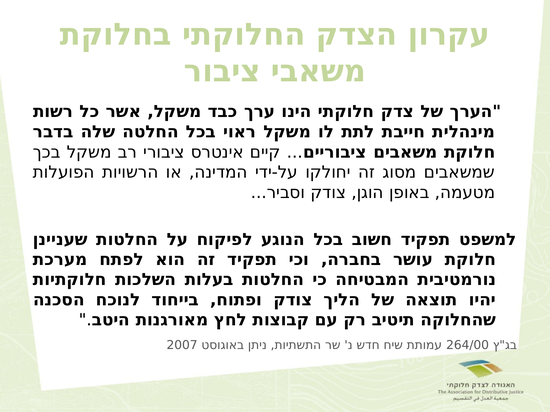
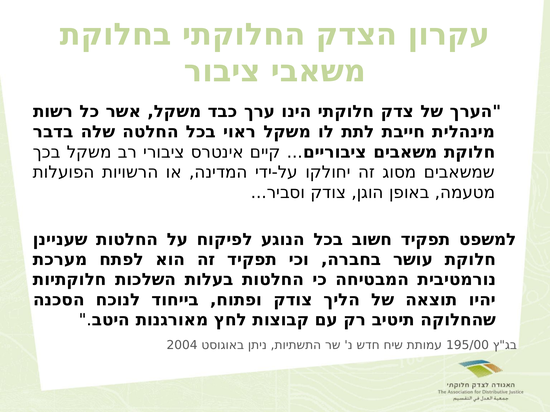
2007: 2007 -> 2004 (182, 345)
264/00: 264/00 -> 195/00 (468, 345)
